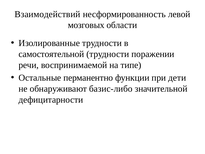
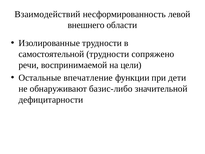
мозговых: мозговых -> внешнего (86, 25)
поражении: поражении -> сопряжено (153, 54)
типе: типе -> цели (131, 65)
перманентно: перманентно -> впечатление (88, 78)
